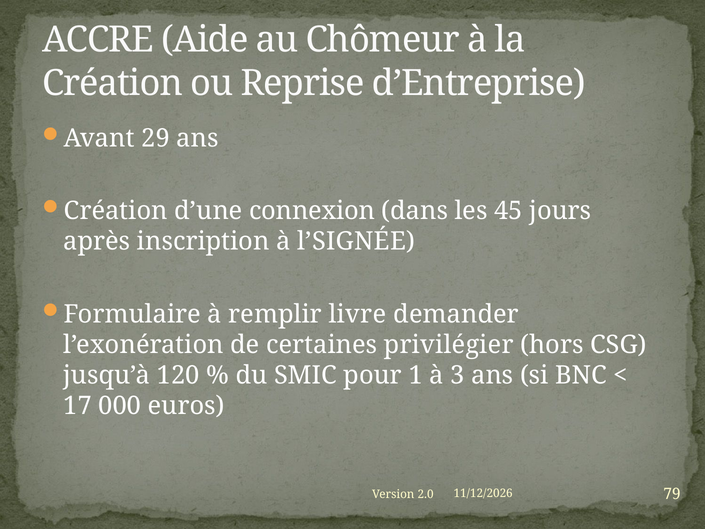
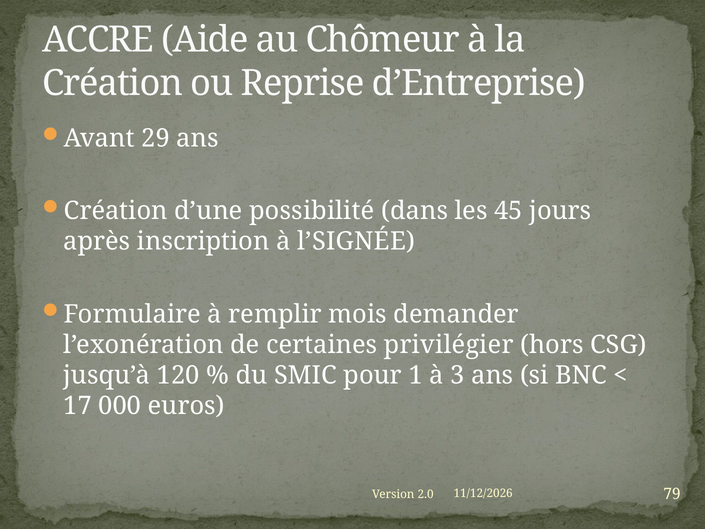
connexion: connexion -> possibilité (312, 211)
livre: livre -> mois (358, 314)
